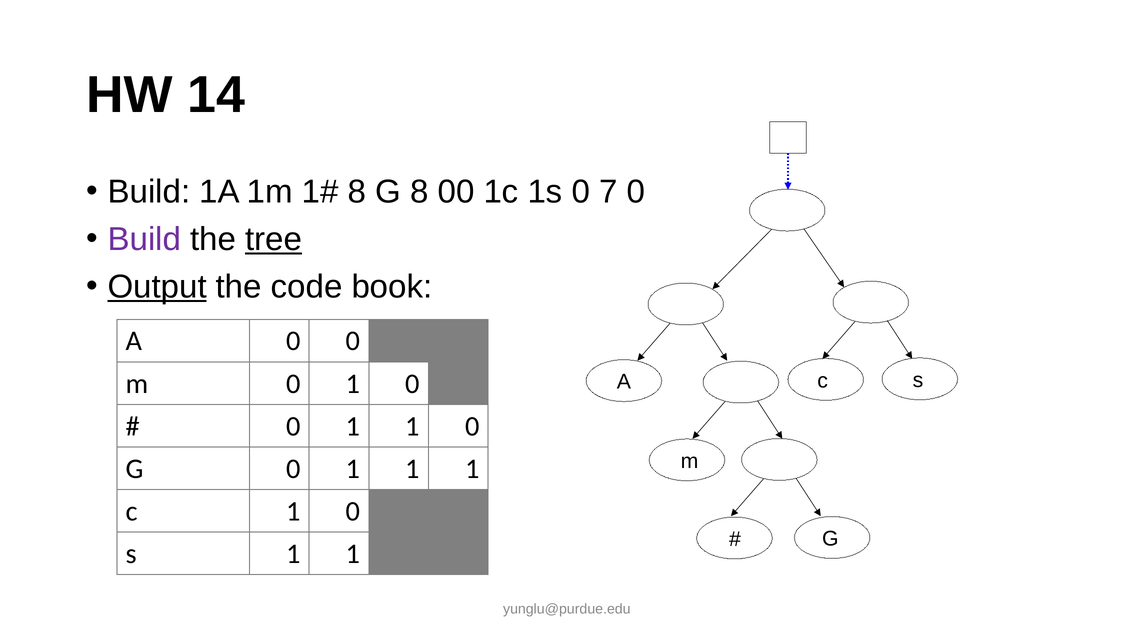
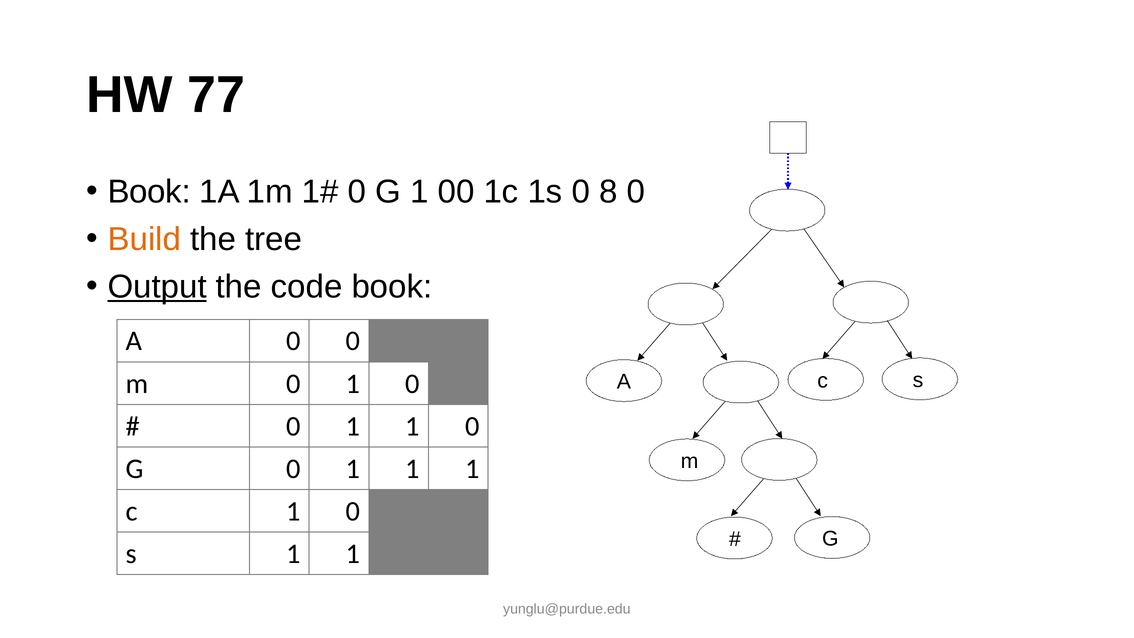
14: 14 -> 77 (216, 95)
Build: Build -> Book (149, 192)
8: 8 -> 0 (357, 192)
G 8: 8 -> 1 (419, 192)
7: 7 -> 8 (608, 192)
Build colour: purple -> orange (144, 239)
tree underline: present -> none (274, 239)
